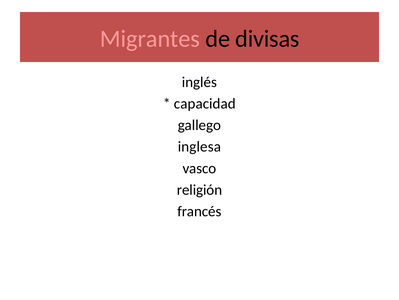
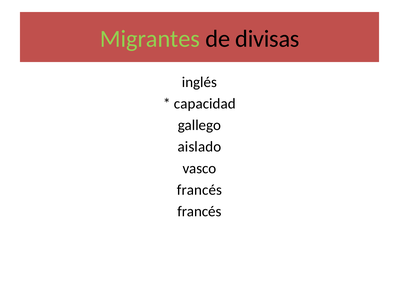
Migrantes colour: pink -> light green (150, 39)
inglesa: inglesa -> aislado (199, 146)
religión: religión -> francés (199, 189)
